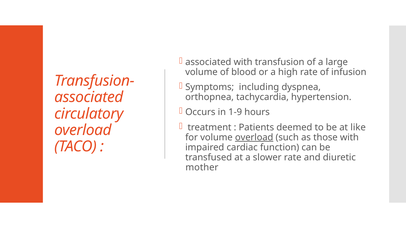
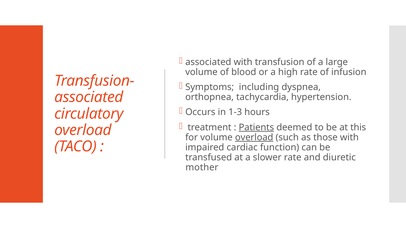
1-9: 1-9 -> 1-3 (235, 112)
Patients underline: none -> present (256, 128)
like: like -> this (358, 128)
